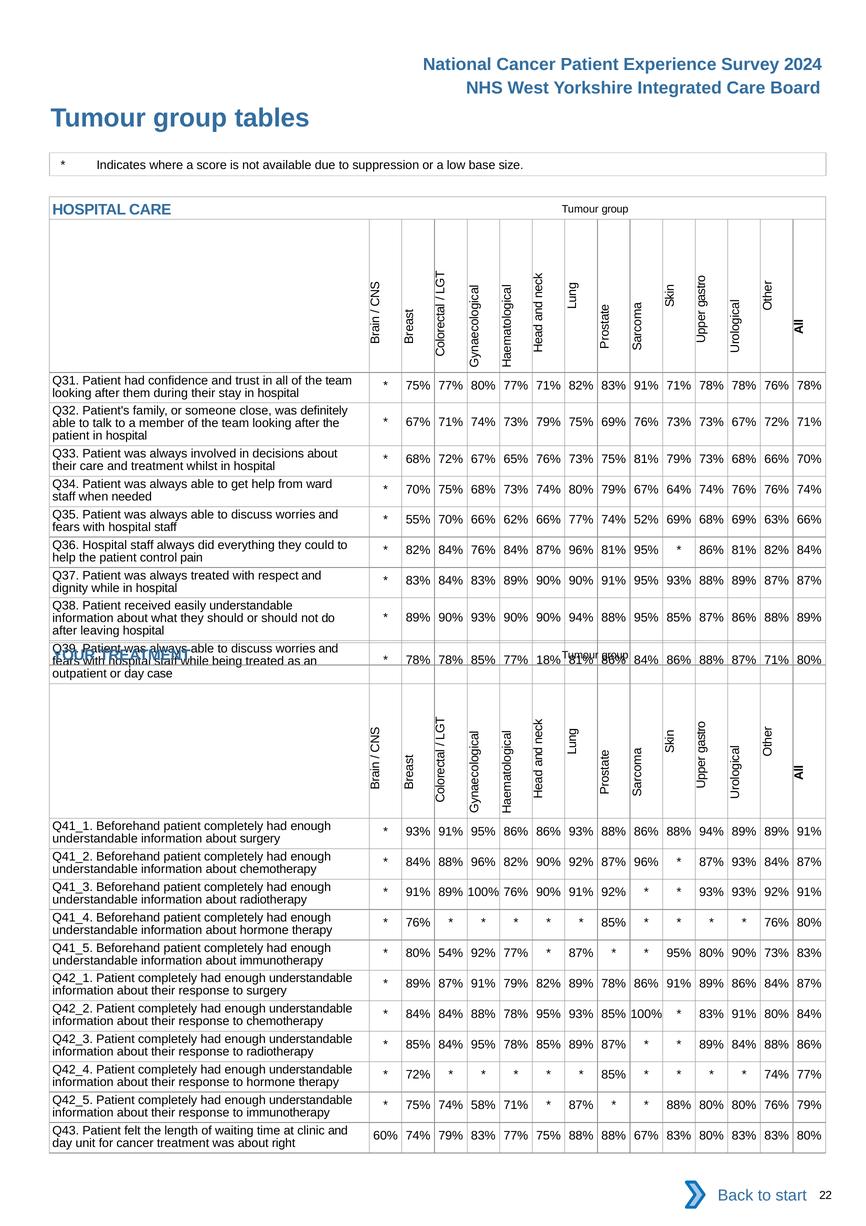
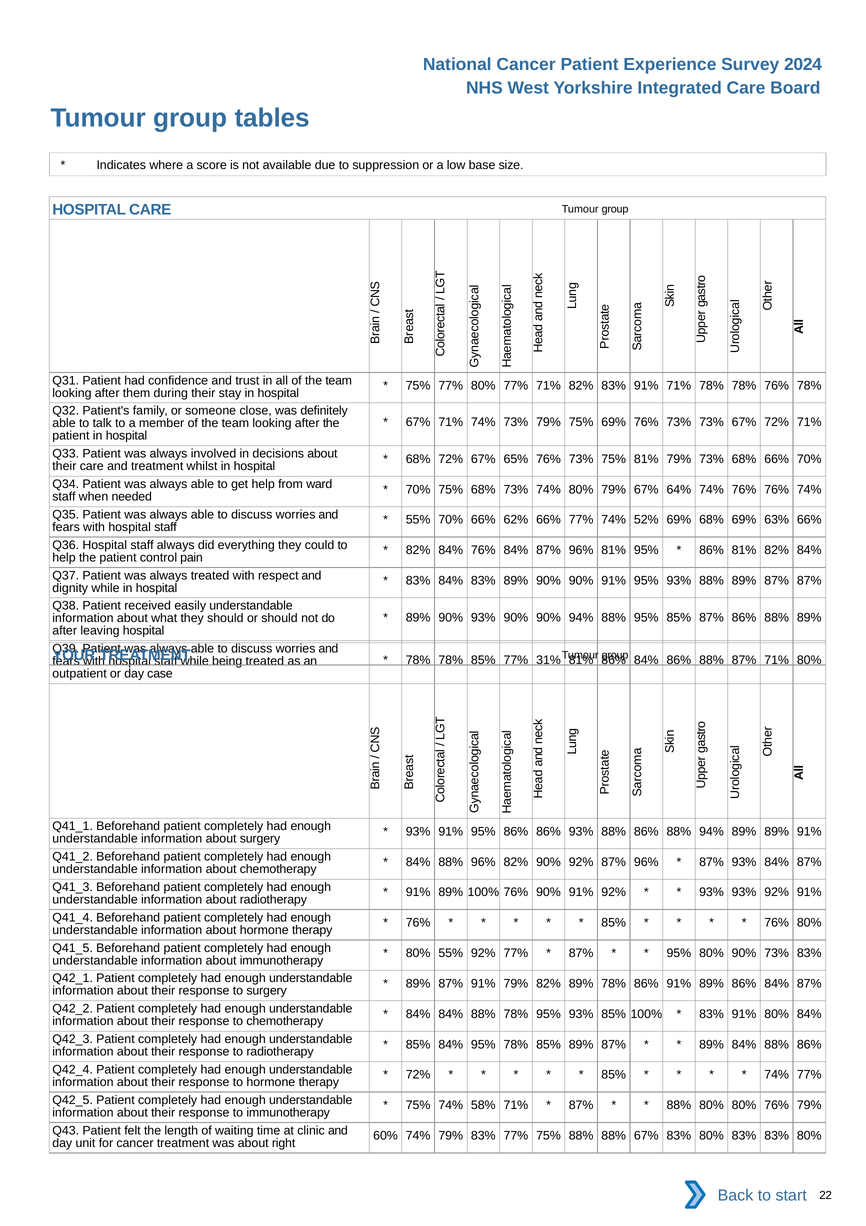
18%: 18% -> 31% (549, 660)
80% 54%: 54% -> 55% (451, 953)
